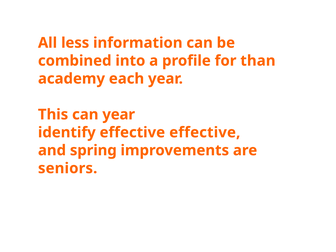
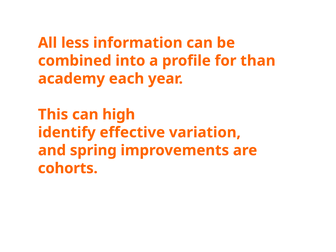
can year: year -> high (119, 114)
effective effective: effective -> variation (205, 132)
seniors: seniors -> cohorts (68, 168)
